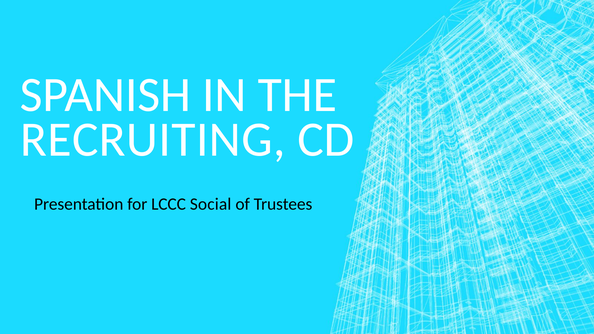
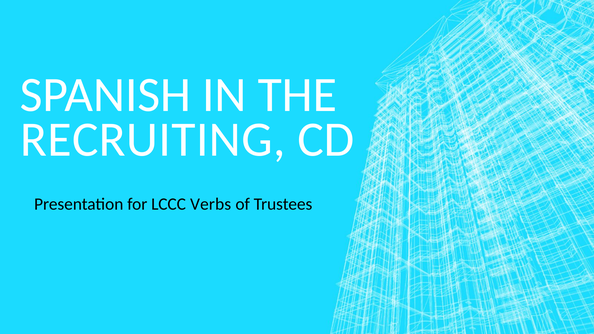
Social: Social -> Verbs (211, 204)
